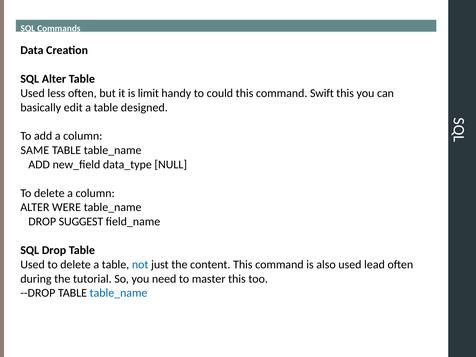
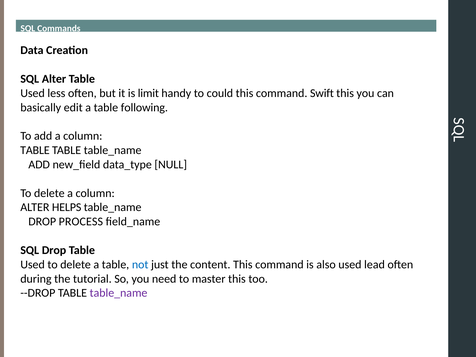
designed: designed -> following (144, 107)
SAME: SAME -> TABLE (35, 150)
WERE: WERE -> HELPS (67, 207)
SUGGEST: SUGGEST -> PROCESS (81, 222)
table_name colour: blue -> purple (119, 293)
